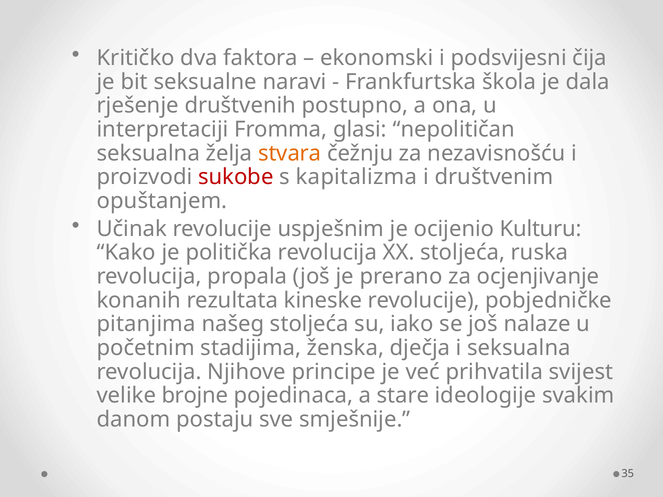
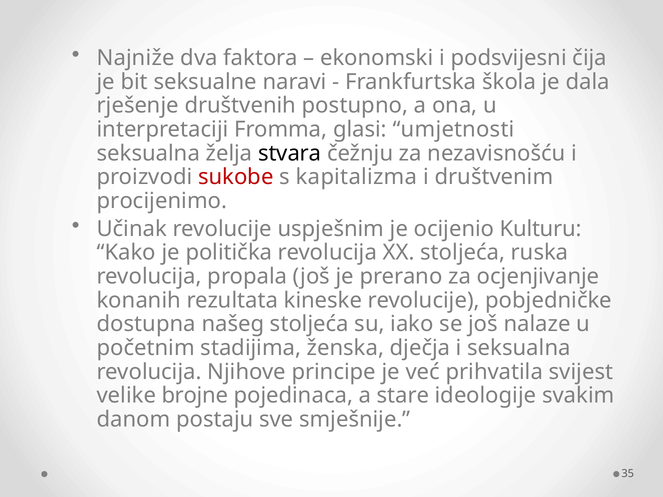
Kritičko: Kritičko -> Najniže (136, 58)
nepolitičan: nepolitičan -> umjetnosti (454, 129)
stvara colour: orange -> black (290, 153)
opuštanjem: opuštanjem -> procijenimo (162, 201)
pitanjima: pitanjima -> dostupna (146, 324)
